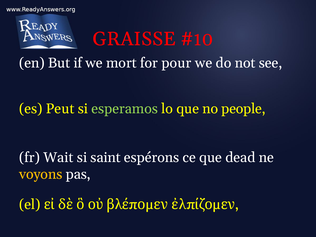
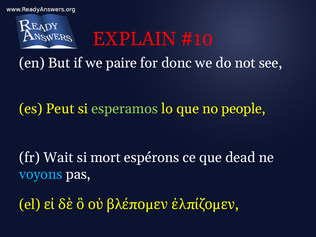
GRAISSE: GRAISSE -> EXPLAIN (135, 39)
mort: mort -> paire (121, 63)
pour: pour -> donc (177, 63)
saint: saint -> mort (106, 157)
voyons colour: yellow -> light blue (41, 174)
